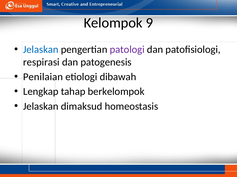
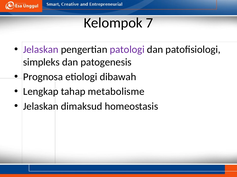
9: 9 -> 7 (149, 23)
Jelaskan colour: blue -> purple (41, 50)
respirasi: respirasi -> simpleks (41, 62)
Penilaian: Penilaian -> Prognosa (43, 77)
berkelompok: berkelompok -> metabolisme (116, 92)
